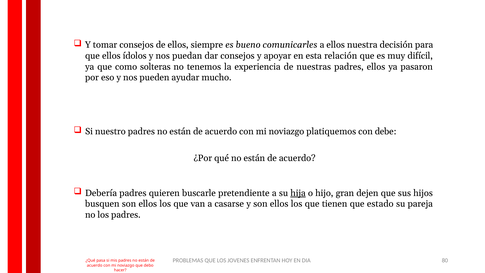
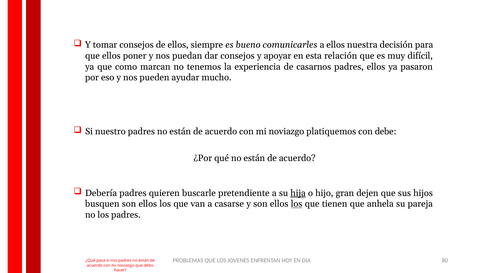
ídolos: ídolos -> poner (135, 56)
solteras: solteras -> marcan (155, 67)
nuestras: nuestras -> casarnos (314, 67)
los underline: none -> present (297, 204)
estado: estado -> anhela (380, 204)
